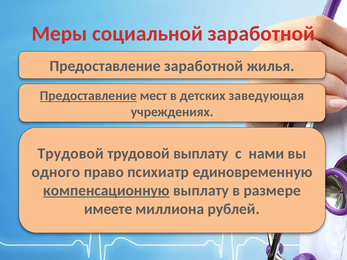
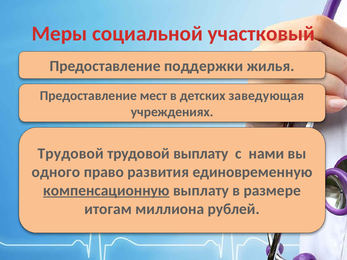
социальной заработной: заработной -> участковый (261, 34)
Предоставление заработной: заработной -> поддержки (204, 66)
Предоставление underline: present -> none (88, 96)
психиатр: психиатр -> развития (158, 172)
имеете: имеете -> итогам (108, 209)
